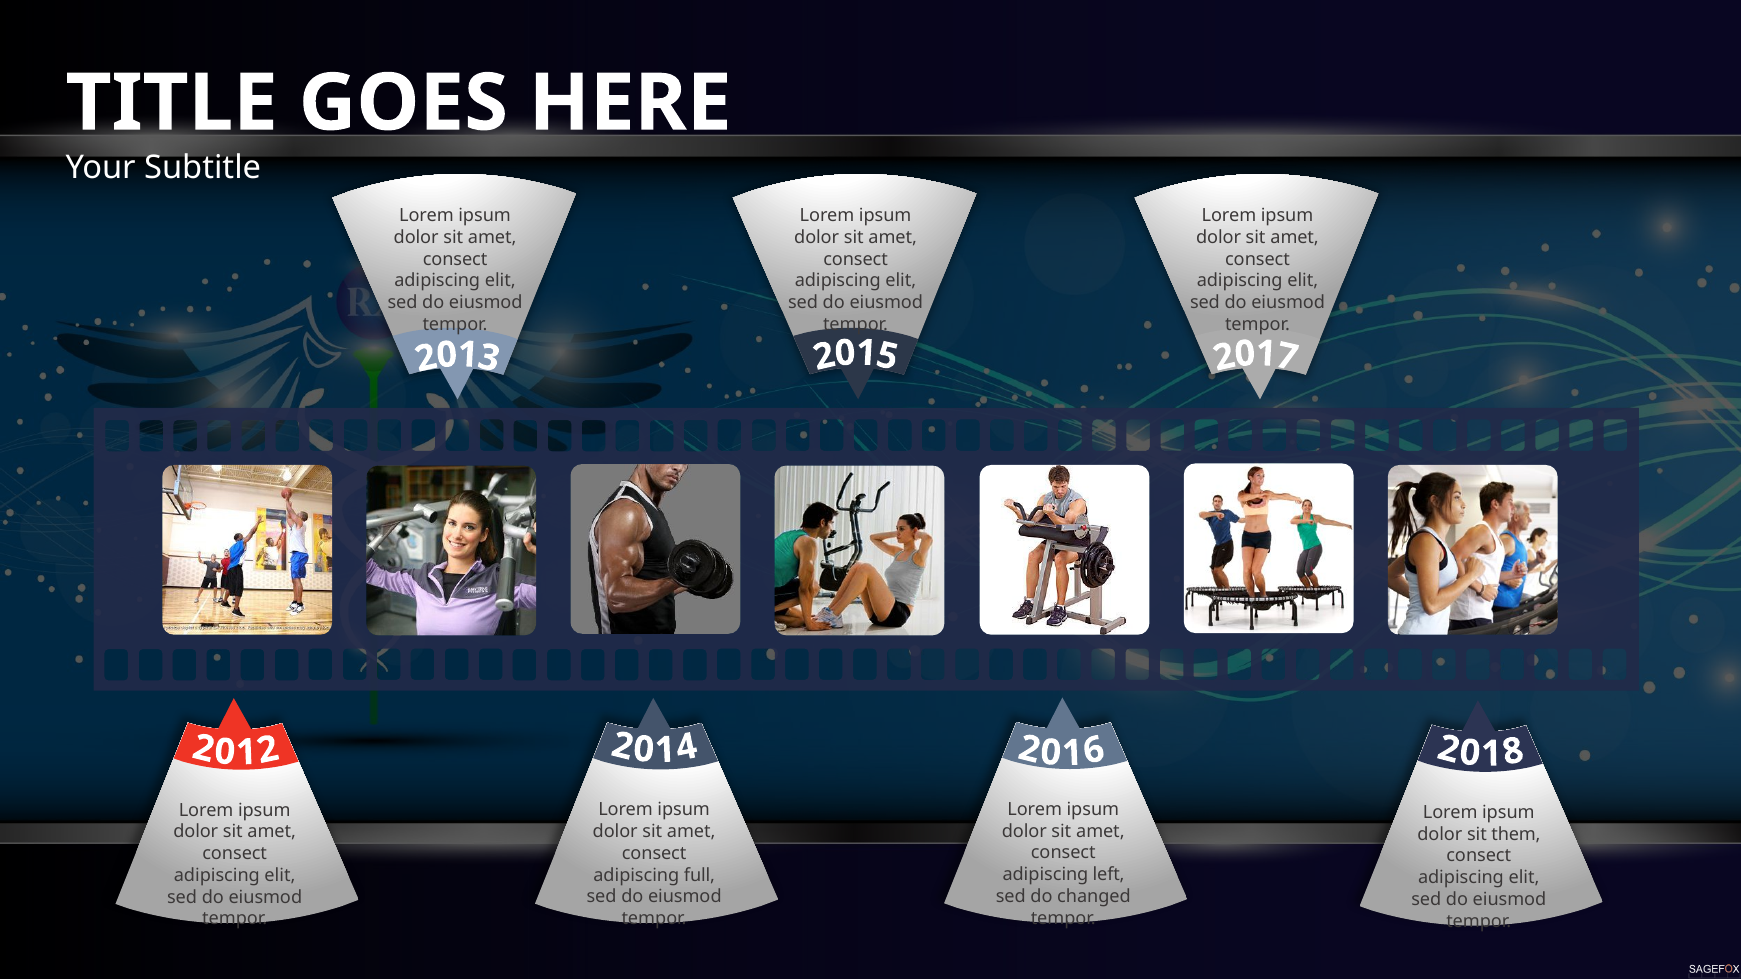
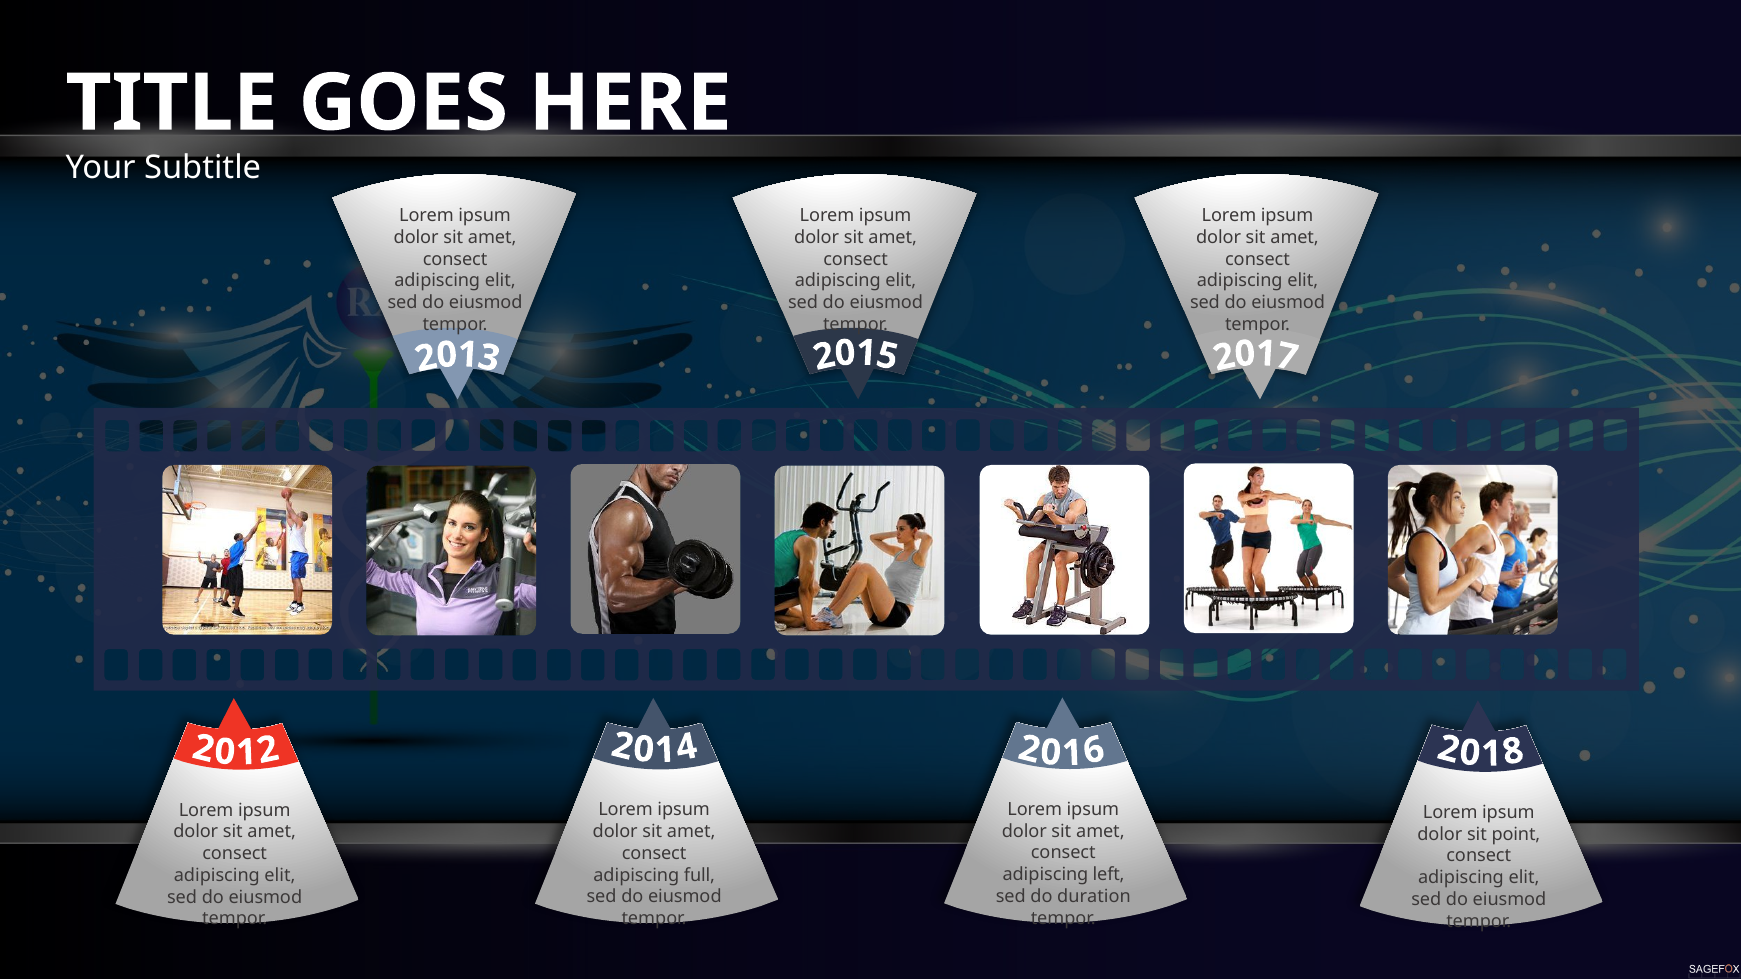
them: them -> point (1516, 834)
changed: changed -> duration (1094, 897)
